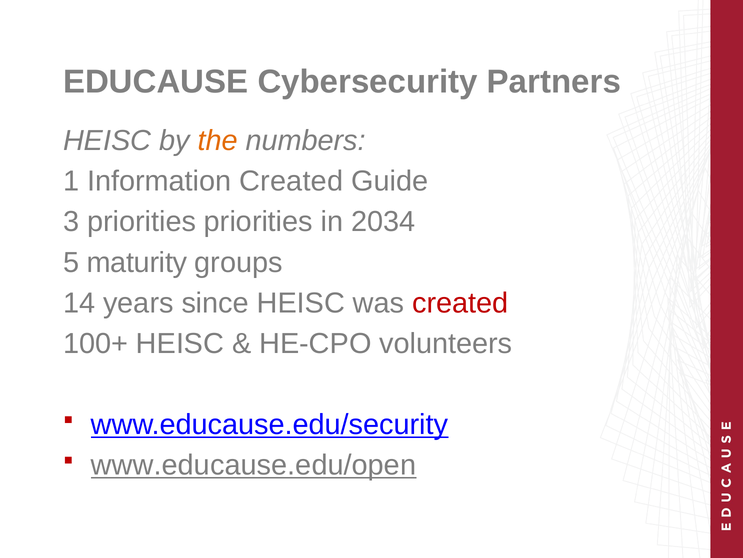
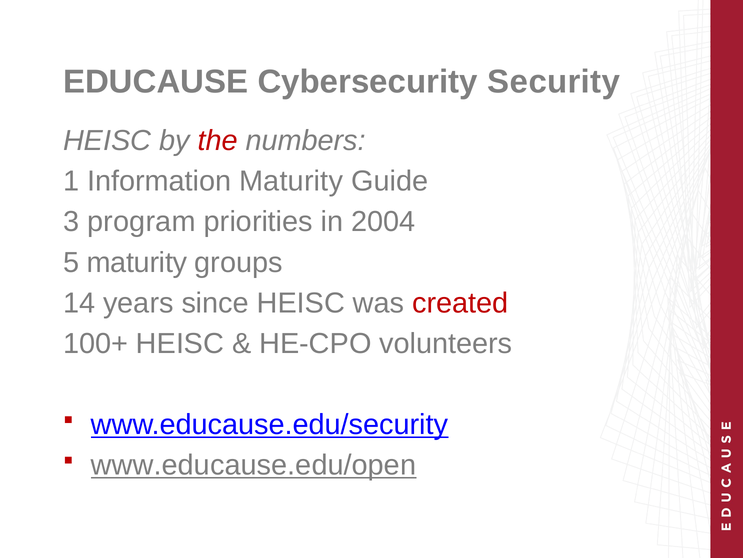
Partners: Partners -> Security (554, 82)
the colour: orange -> red (218, 141)
Information Created: Created -> Maturity (291, 181)
3 priorities: priorities -> program (141, 222)
2034: 2034 -> 2004 (383, 222)
